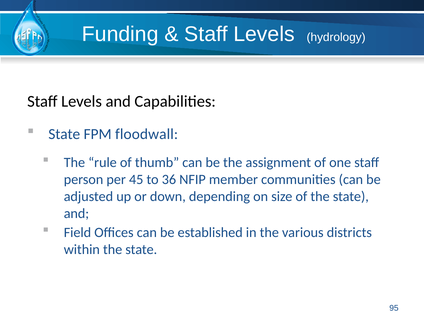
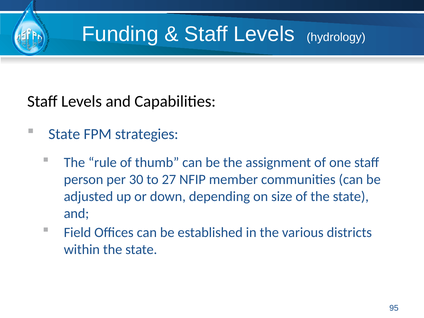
floodwall: floodwall -> strategies (147, 134)
45: 45 -> 30 (136, 179)
36: 36 -> 27 (169, 179)
